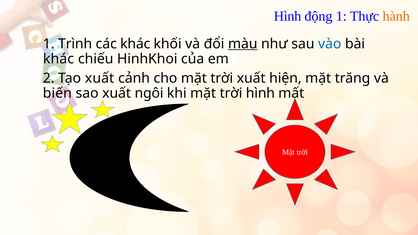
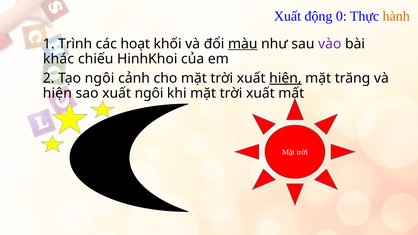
Hình: Hình -> Xuất (288, 16)
động 1: 1 -> 0 (341, 16)
các khác: khác -> hoạt (135, 44)
vào colour: blue -> purple (330, 44)
Tạo xuất: xuất -> ngôi (100, 78)
hiện underline: none -> present (285, 78)
biến: biến -> hiện (57, 93)
khi mặt trời hình: hình -> xuất (260, 93)
